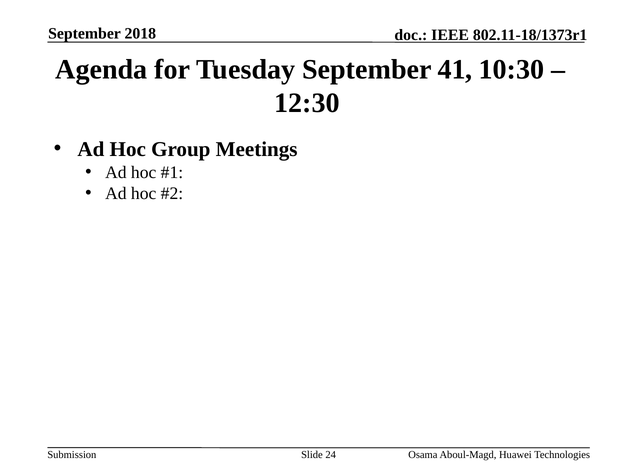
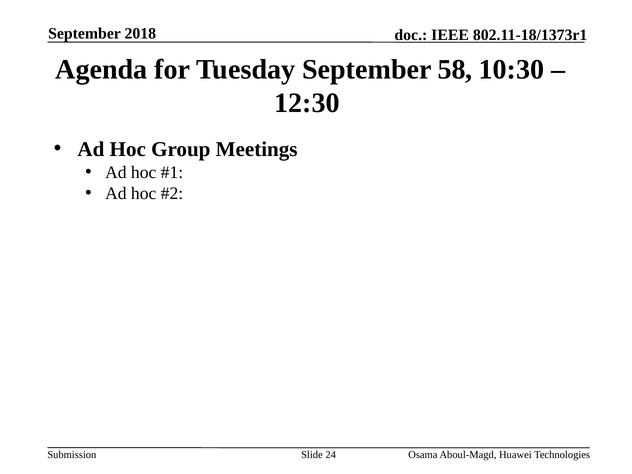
41: 41 -> 58 (455, 69)
